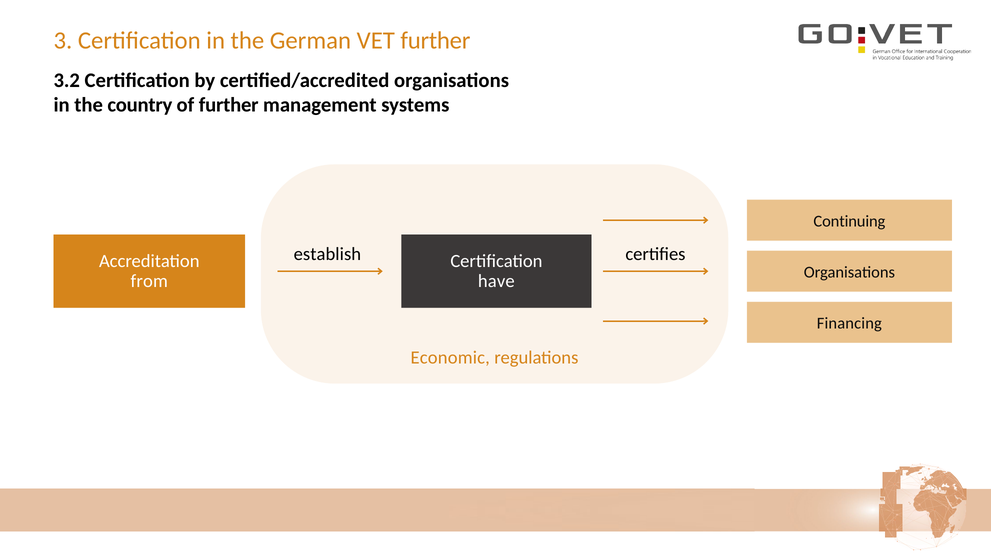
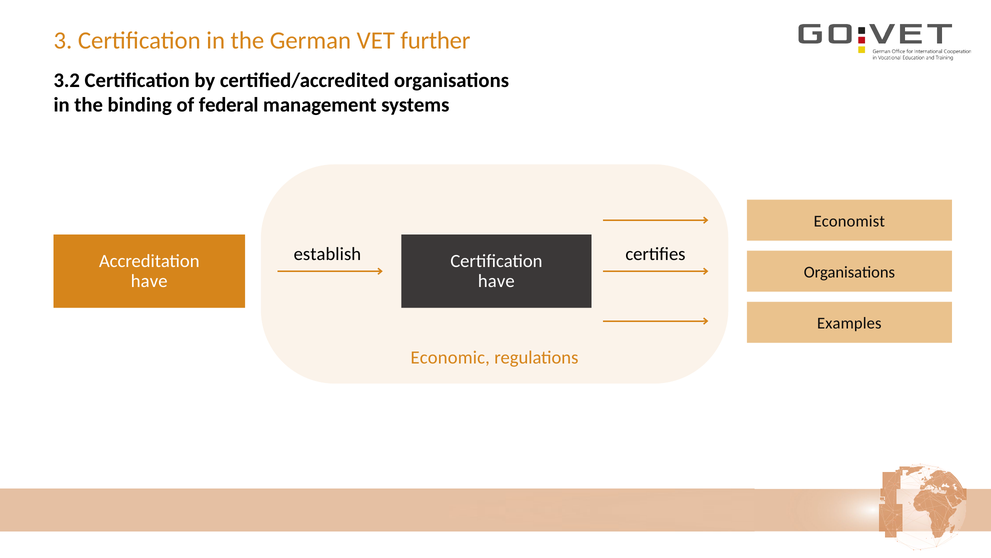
country: country -> binding (140, 105)
of further: further -> federal (229, 105)
Continuing: Continuing -> Economist (849, 221)
from: from -> have (149, 281)
Financing: Financing -> Examples (849, 323)
